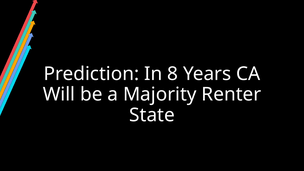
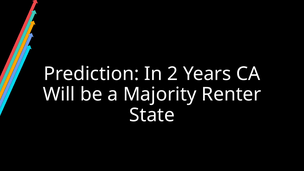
8: 8 -> 2 (173, 74)
